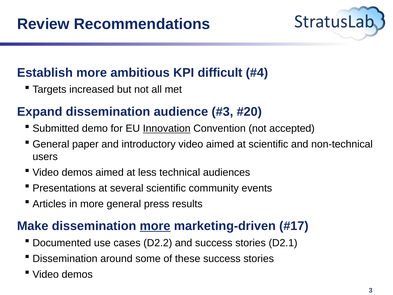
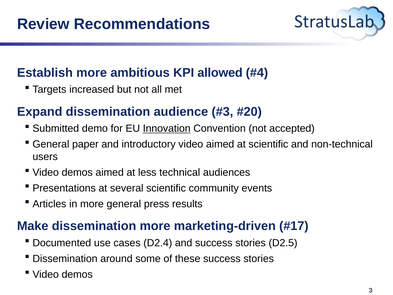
difficult: difficult -> allowed (220, 73)
more underline: present -> none (155, 226)
D2.2: D2.2 -> D2.4 (158, 243)
D2.1: D2.1 -> D2.5 (283, 243)
